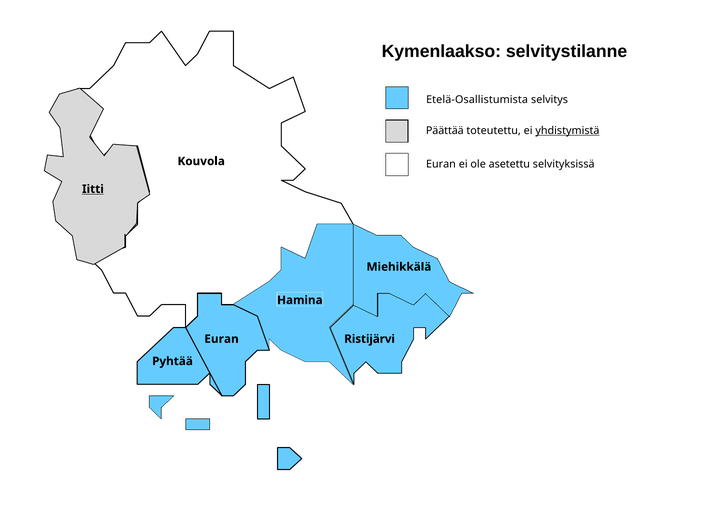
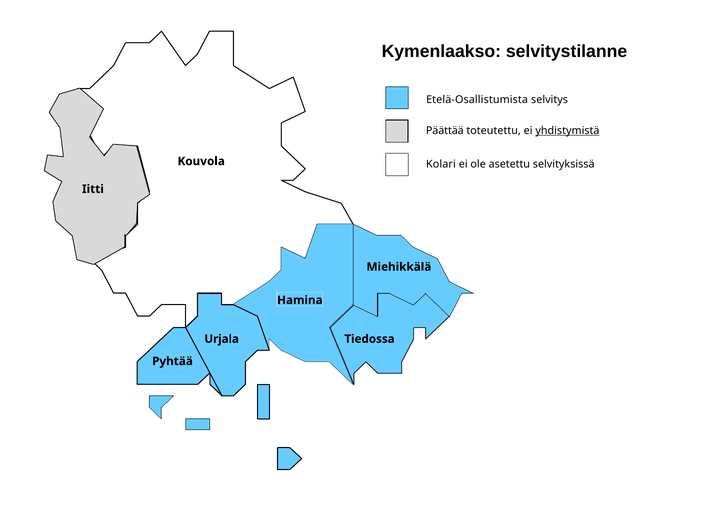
Euran: Euran -> Kolari (441, 164)
Iitti underline: present -> none (93, 189)
Euran: Euran -> Urjala (222, 339)
Ristijärvi: Ristijärvi -> Tiedossa (370, 339)
